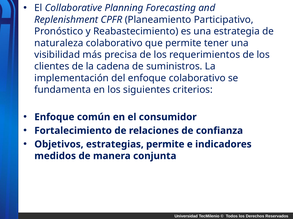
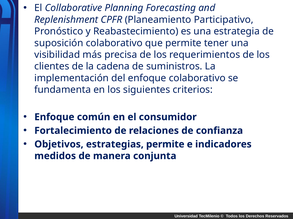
naturaleza: naturaleza -> suposición (59, 43)
